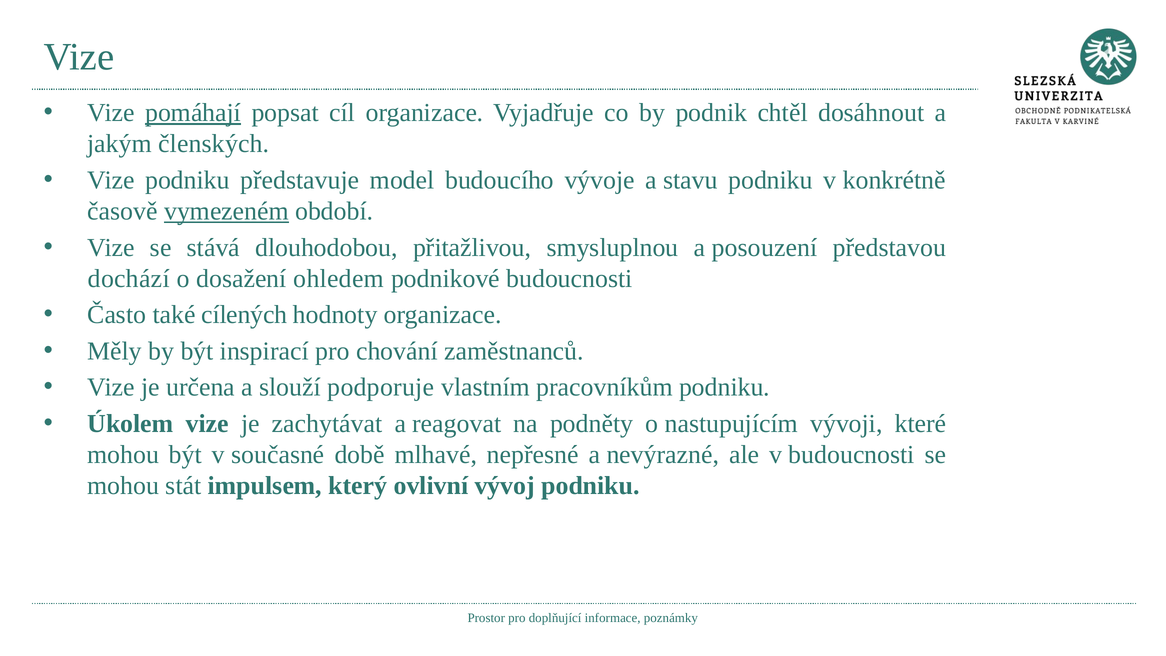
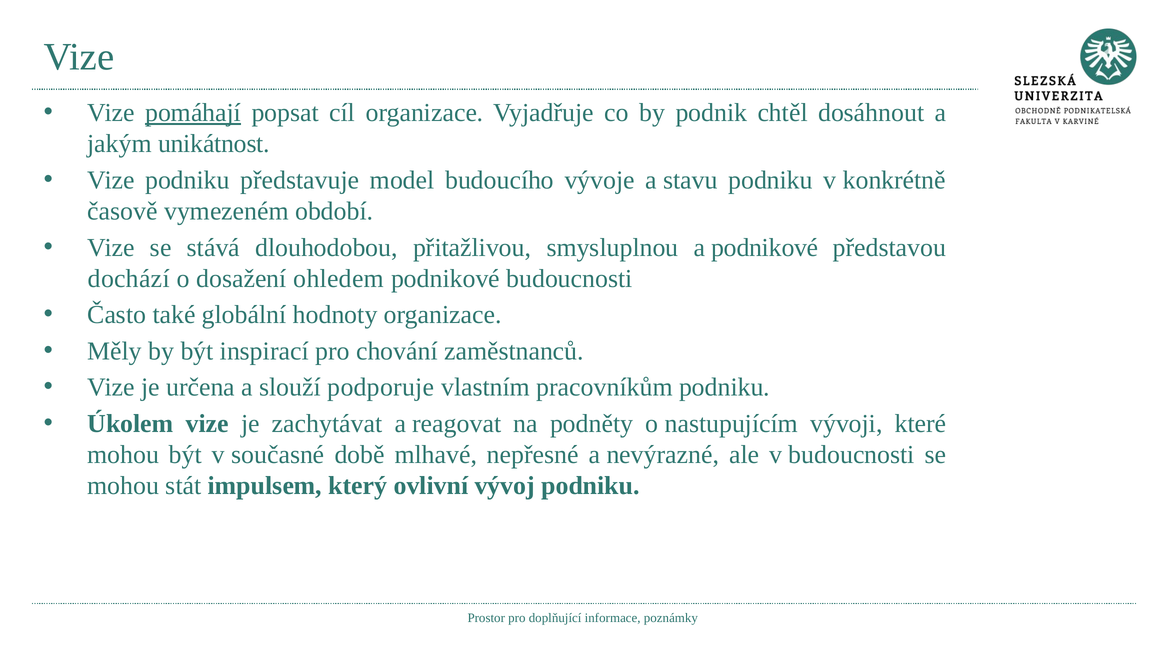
členských: členských -> unikátnost (214, 144)
vymezeném underline: present -> none (226, 211)
a posouzení: posouzení -> podnikové (765, 248)
cílených: cílených -> globální (244, 315)
